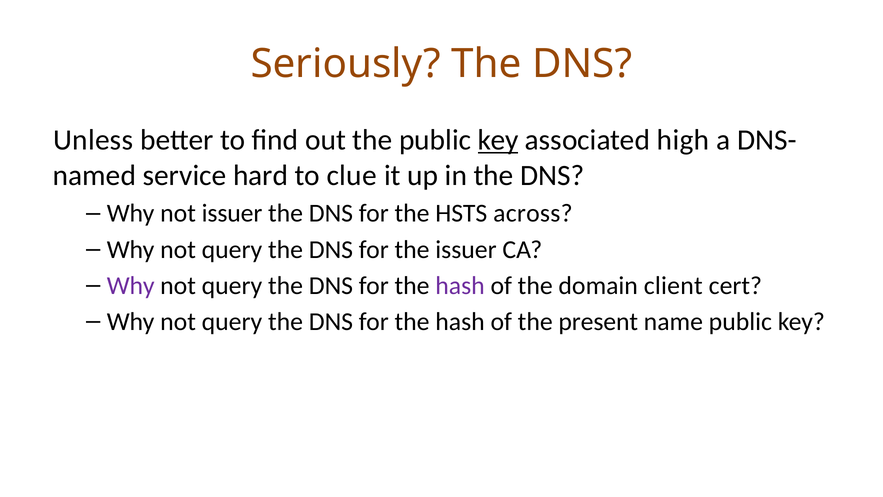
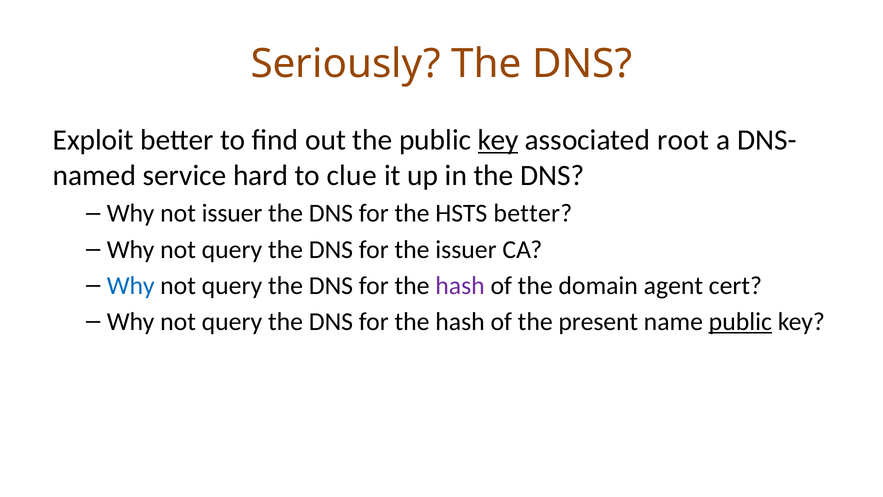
Unless: Unless -> Exploit (93, 140)
high: high -> root (683, 140)
HSTS across: across -> better (533, 213)
Why colour: purple -> blue (131, 285)
client: client -> agent (673, 285)
public underline: none -> present (740, 322)
